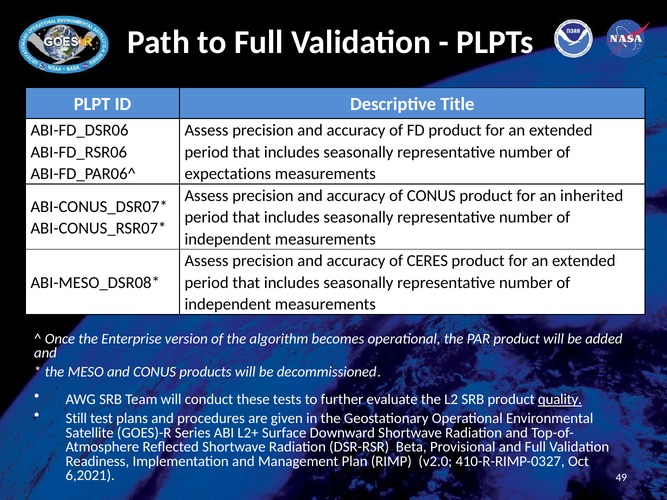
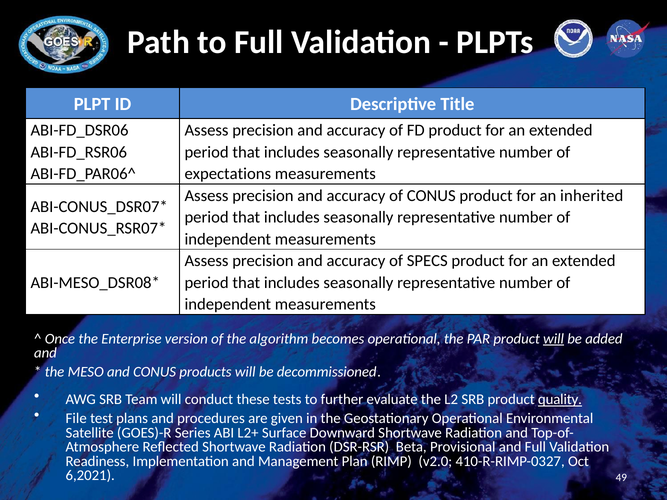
CERES: CERES -> SPECS (427, 261)
will underline: none -> present (554, 339)
Still: Still -> File (76, 419)
